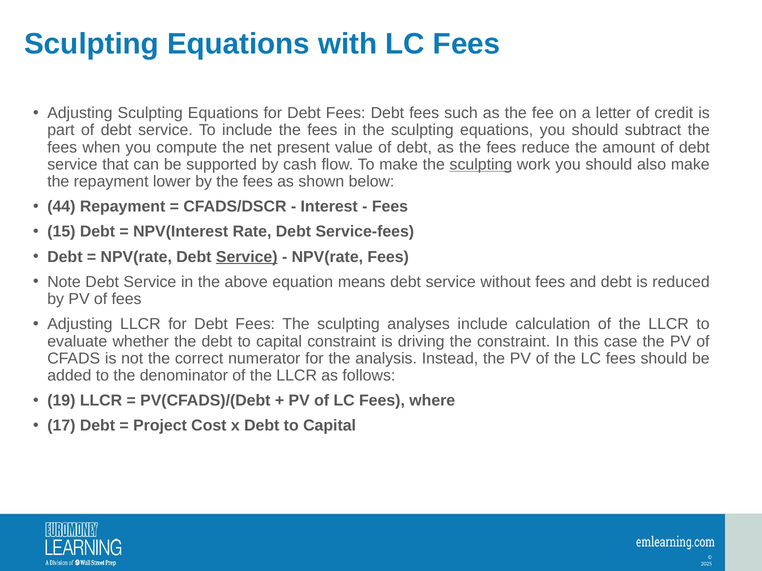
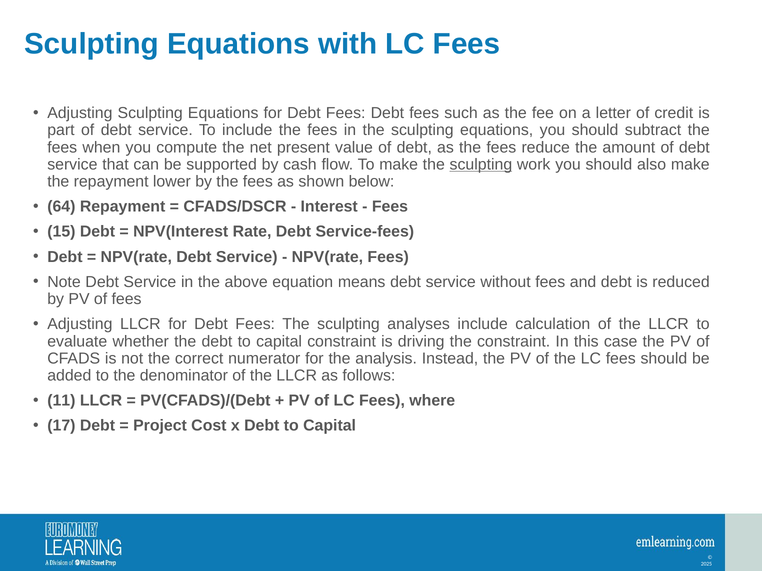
44: 44 -> 64 (61, 207)
Service underline: present -> none (247, 257)
19: 19 -> 11 (61, 401)
